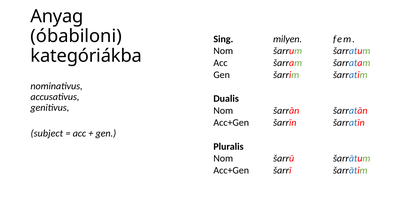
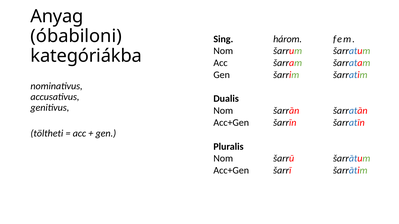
milyen: milyen -> három (288, 39)
subject: subject -> töltheti (47, 134)
